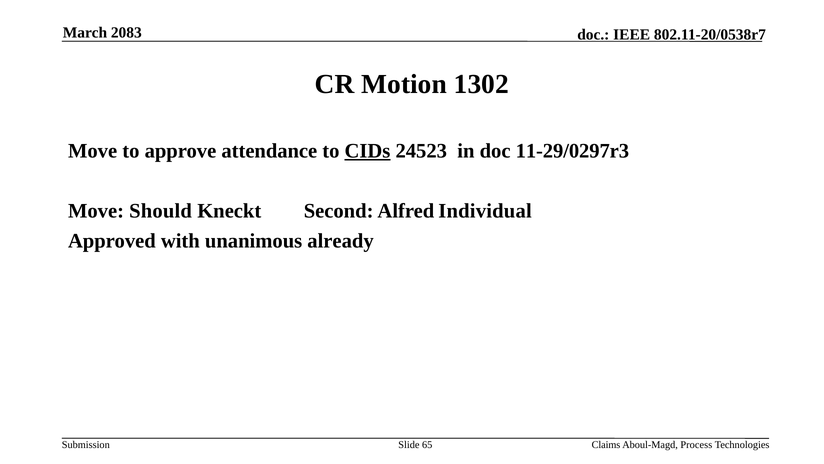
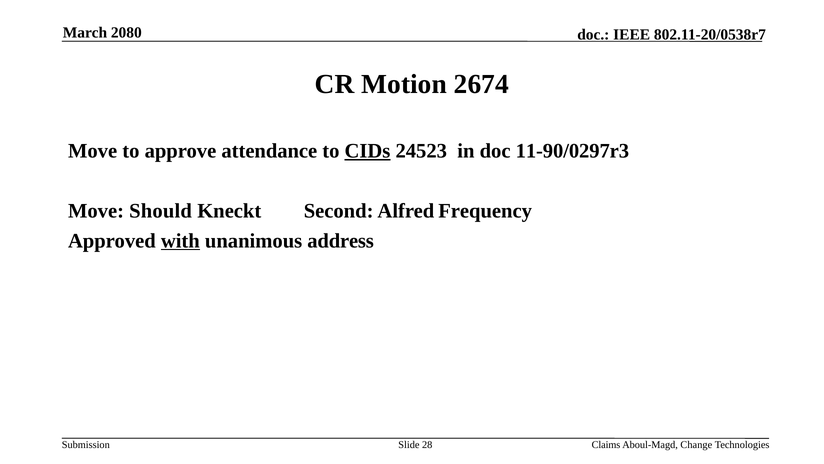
2083: 2083 -> 2080 (126, 33)
1302: 1302 -> 2674 (481, 84)
11-29/0297r3: 11-29/0297r3 -> 11-90/0297r3 (572, 151)
Individual: Individual -> Frequency (485, 211)
with underline: none -> present (180, 240)
already: already -> address (341, 240)
65: 65 -> 28 (427, 445)
Process: Process -> Change (696, 445)
